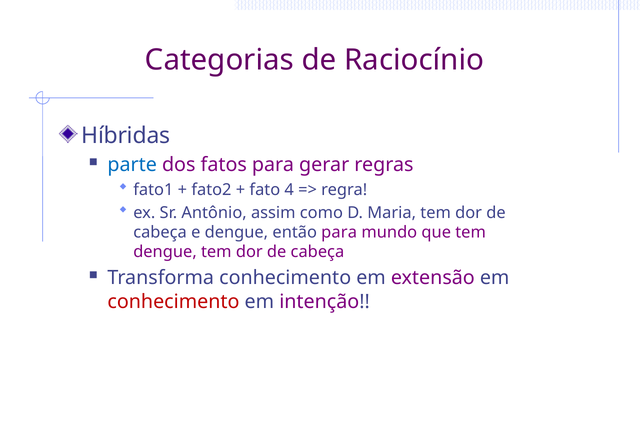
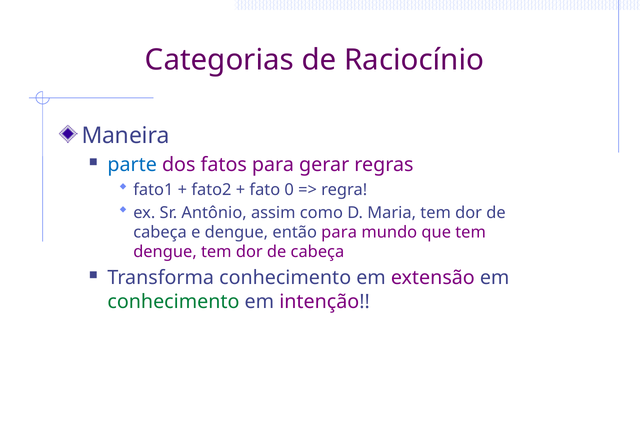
Híbridas: Híbridas -> Maneira (126, 136)
4: 4 -> 0 (289, 190)
conhecimento colour: red -> green (173, 302)
